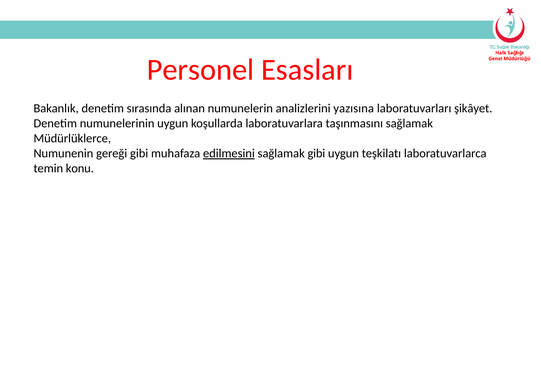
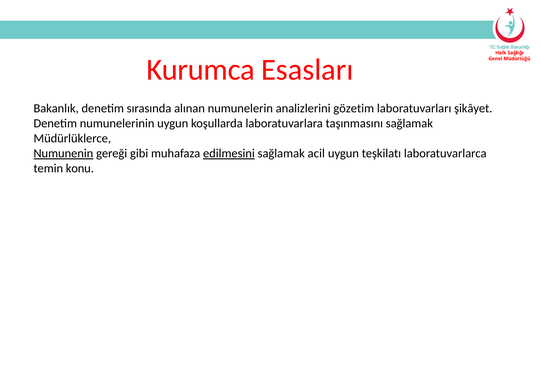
Personel: Personel -> Kurumca (201, 70)
yazısına: yazısına -> gözetim (354, 108)
Numunenin underline: none -> present (63, 153)
sağlamak gibi: gibi -> acil (316, 153)
